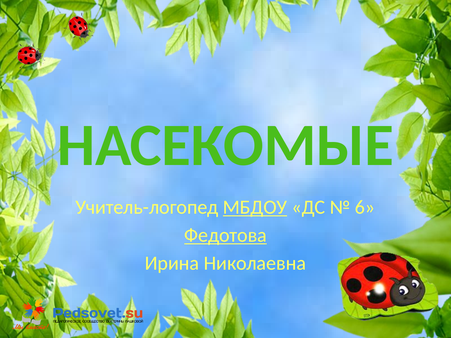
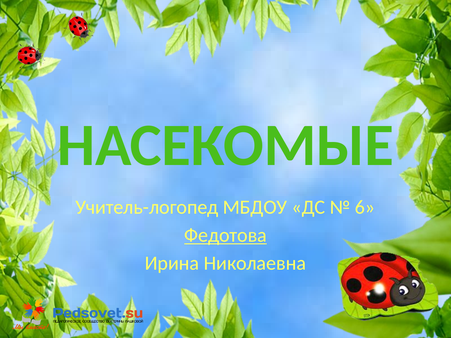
МБДОУ underline: present -> none (255, 207)
